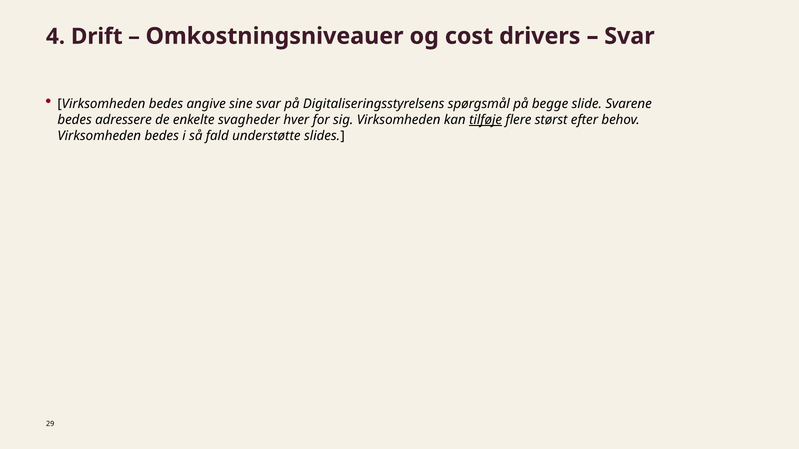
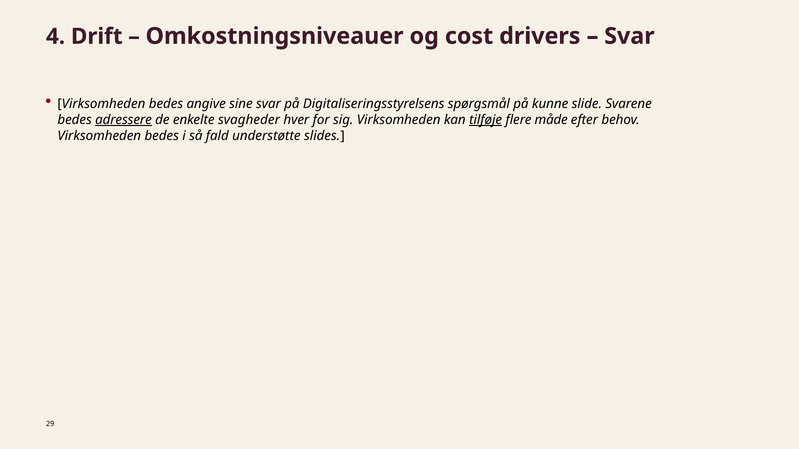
begge: begge -> kunne (550, 104)
adressere underline: none -> present (123, 120)
størst: størst -> måde (551, 120)
